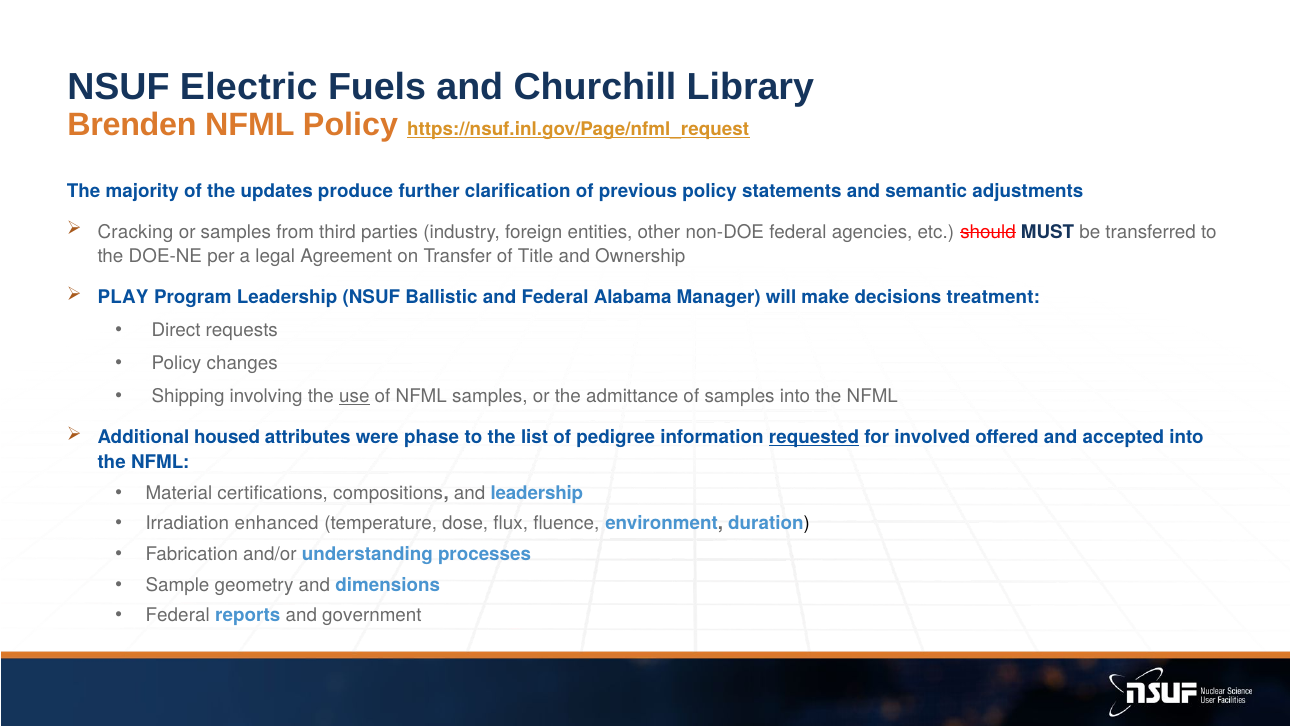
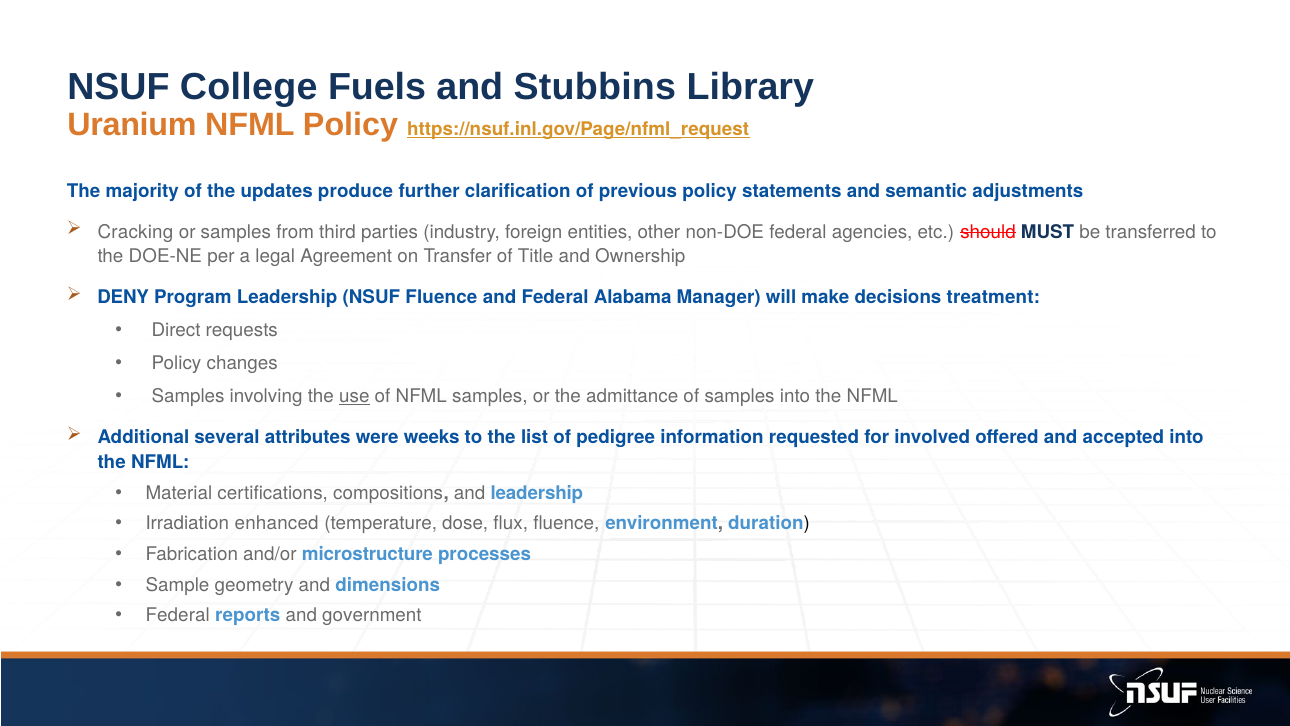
Electric: Electric -> College (249, 87)
Churchill: Churchill -> Stubbins (595, 87)
Brenden: Brenden -> Uranium (132, 124)
PLAY: PLAY -> DENY (123, 298)
NSUF Ballistic: Ballistic -> Fluence (441, 298)
Shipping: Shipping -> Samples (188, 396)
housed: housed -> several (227, 437)
phase: phase -> weeks (432, 437)
requested underline: present -> none (814, 437)
understanding: understanding -> microstructure (367, 554)
